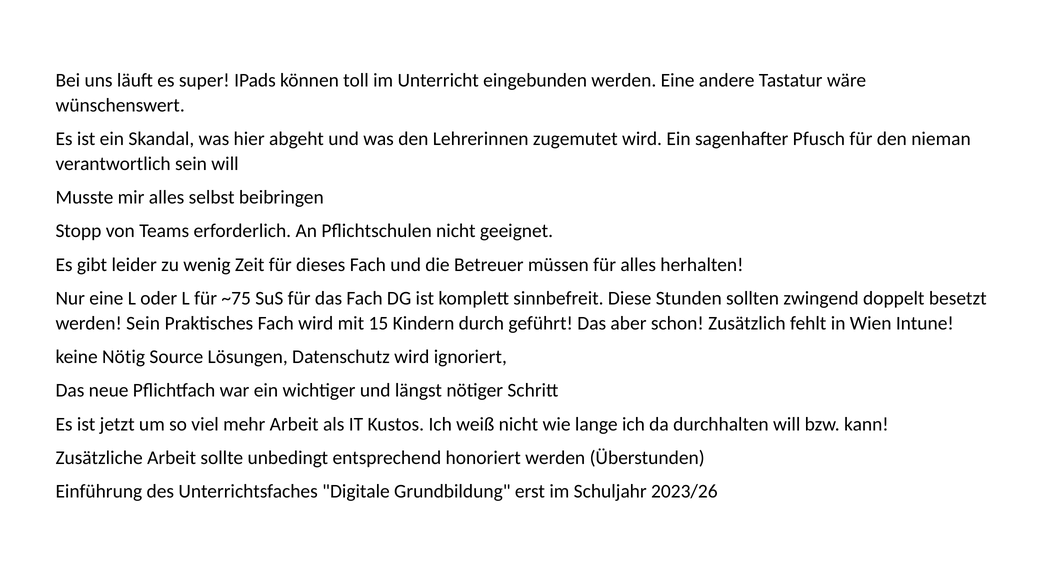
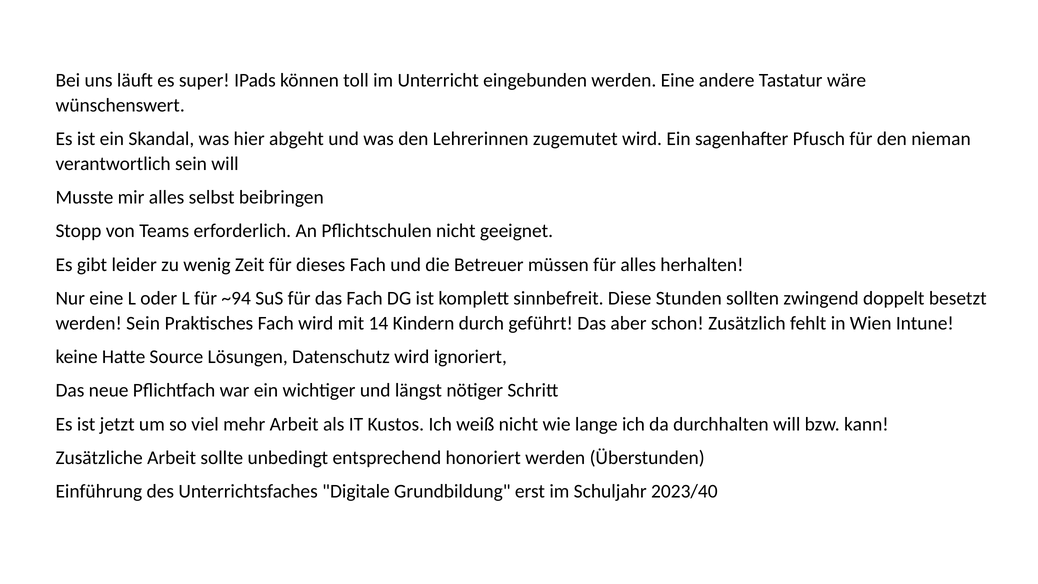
~75: ~75 -> ~94 (236, 298)
15: 15 -> 14 (378, 323)
Nötig: Nötig -> Hatte (124, 357)
2023/26: 2023/26 -> 2023/40 (684, 491)
